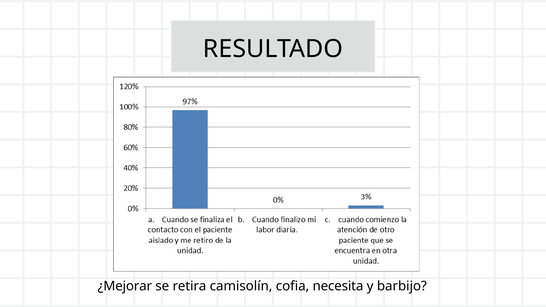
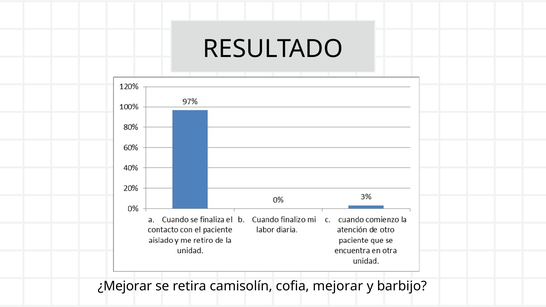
necesita: necesita -> mejorar (338, 286)
